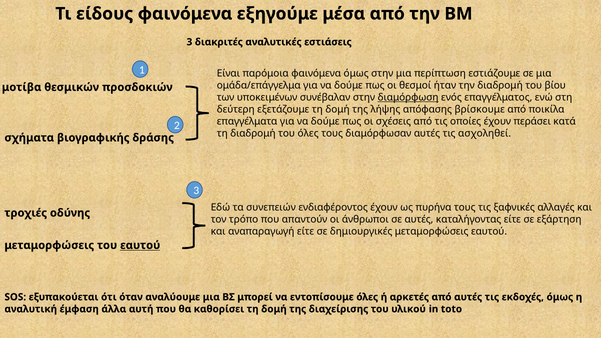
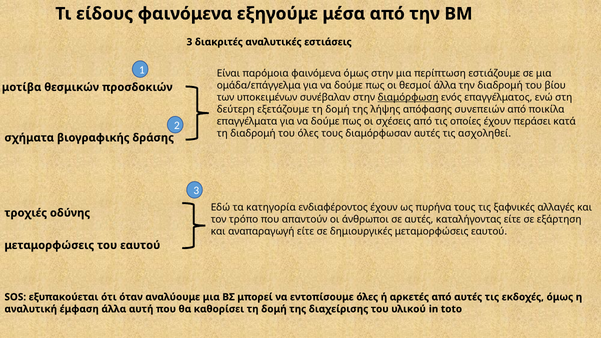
θεσμοί ήταν: ήταν -> άλλα (445, 85)
βρίσκουμε: βρίσκουμε -> συνεπειών (480, 109)
συνεπειών: συνεπειών -> κατηγορία (271, 207)
εαυτού underline: present -> none (140, 245)
